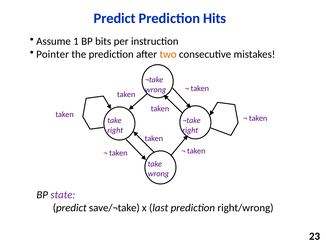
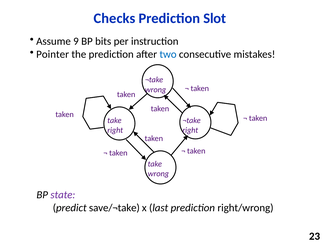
Predict: Predict -> Checks (115, 18)
Hits: Hits -> Slot (215, 18)
1: 1 -> 9 (76, 41)
two colour: orange -> blue (168, 54)
